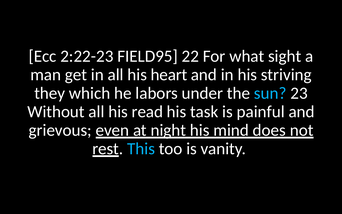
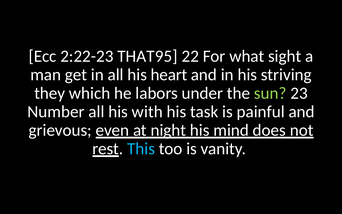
FIELD95: FIELD95 -> THAT95 (147, 56)
sun colour: light blue -> light green (270, 93)
Without: Without -> Number (56, 112)
read: read -> with (147, 112)
